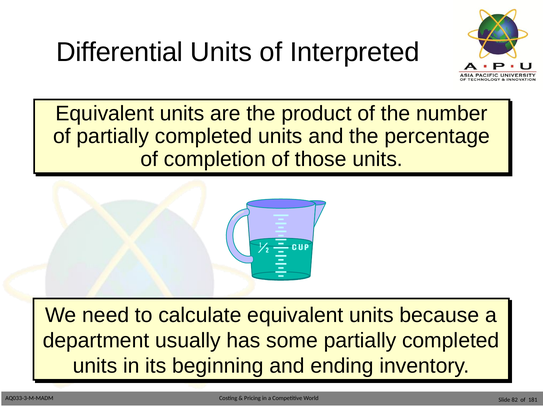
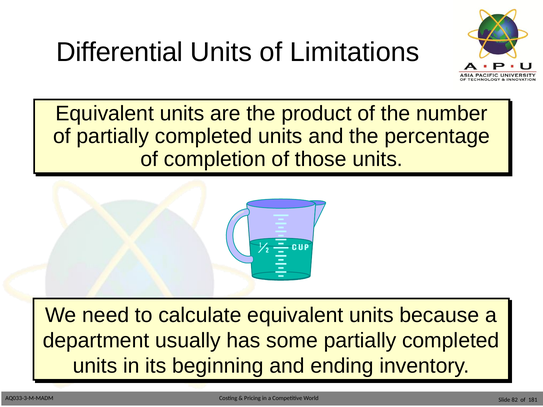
Interpreted: Interpreted -> Limitations (355, 52)
